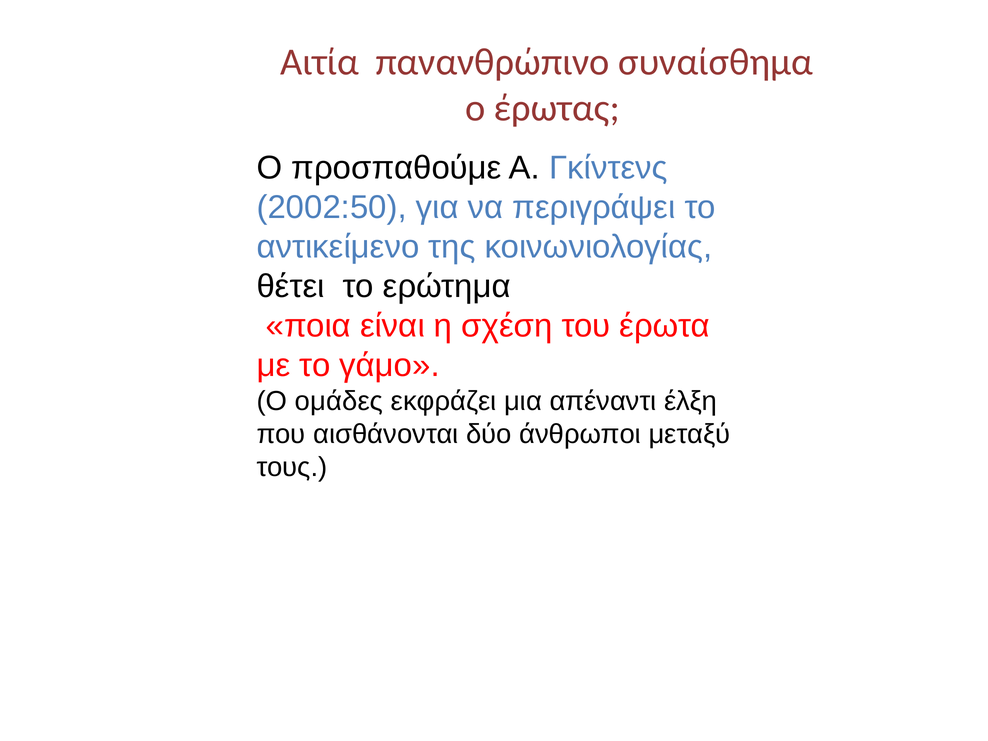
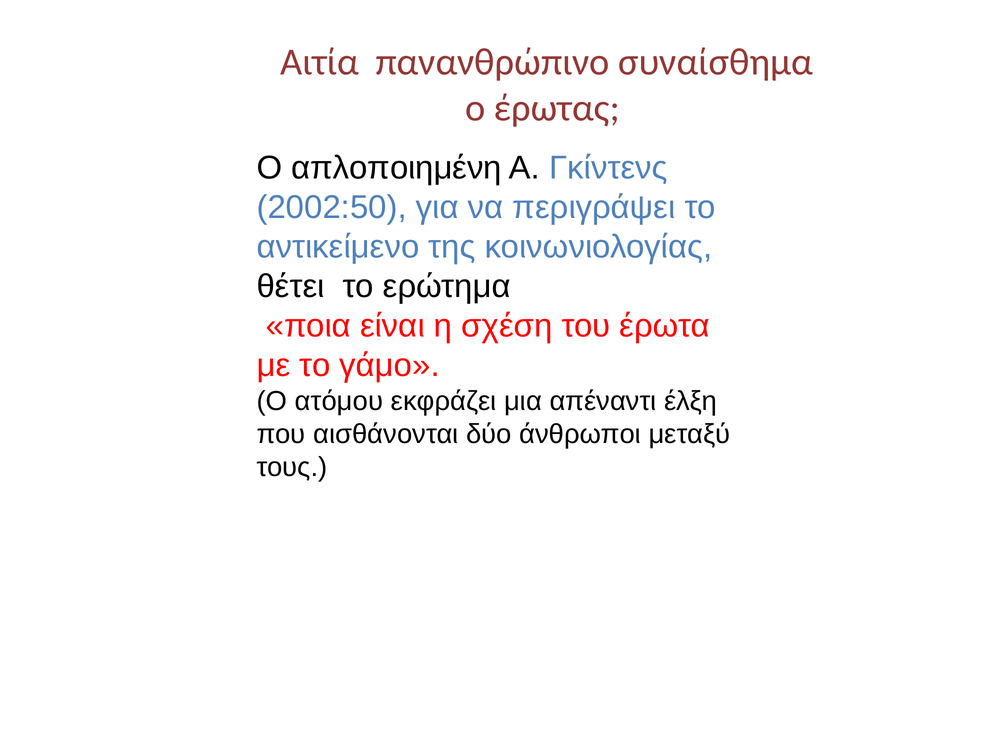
προσπαθούμε: προσπαθούμε -> απλοποιημένη (397, 168)
ομάδες: ομάδες -> ατόμου (339, 401)
